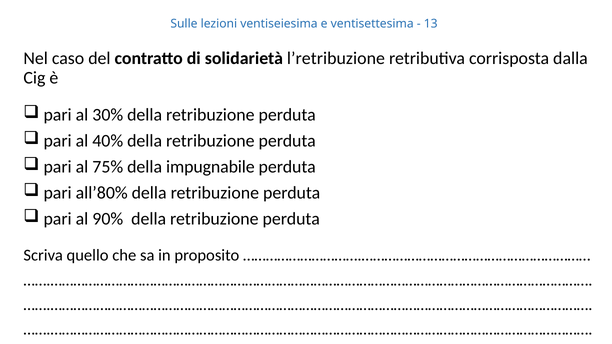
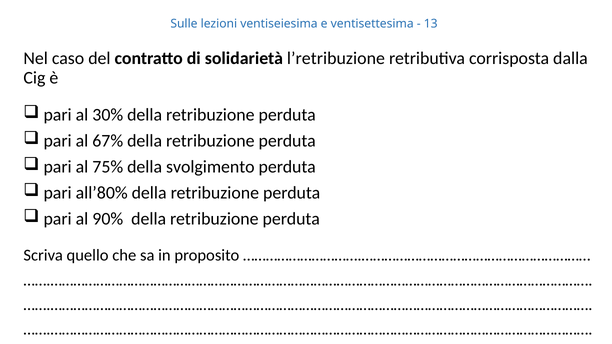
40%: 40% -> 67% (108, 141)
impugnabile: impugnabile -> svolgimento (210, 167)
